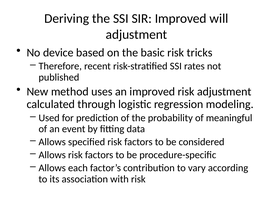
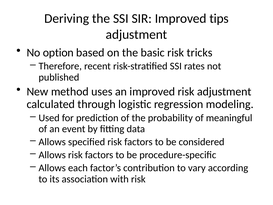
will: will -> tips (219, 18)
device: device -> option (58, 52)
